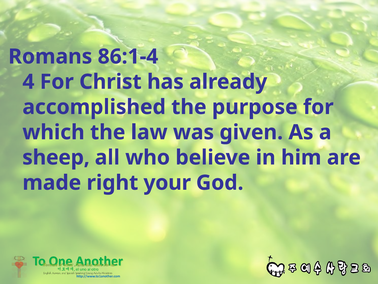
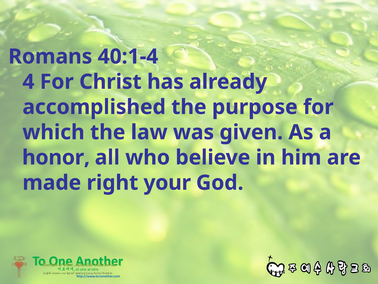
86:1-4: 86:1-4 -> 40:1-4 (128, 56)
sheep: sheep -> honor (56, 157)
